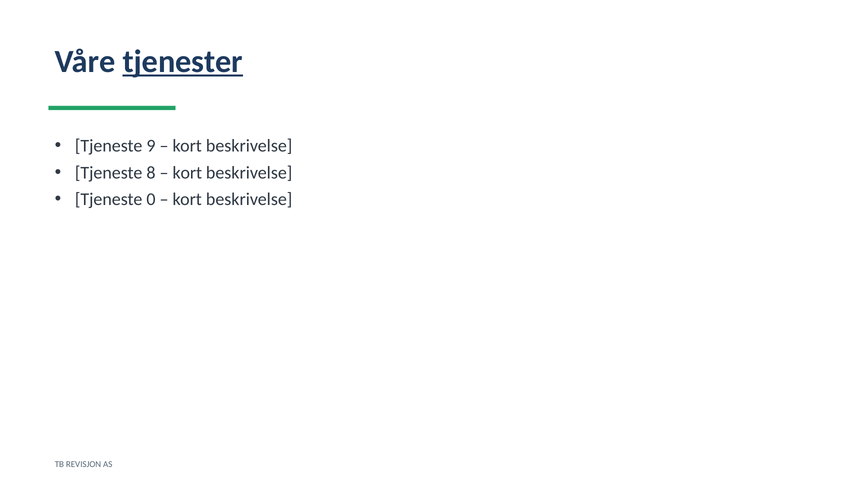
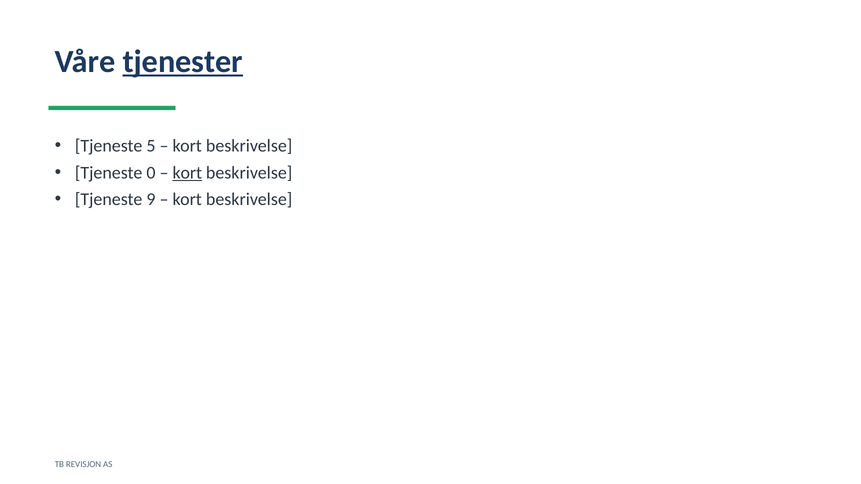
9: 9 -> 5 (151, 146)
8: 8 -> 0 (151, 173)
kort underline: none -> present (187, 173)
0: 0 -> 9 (151, 200)
